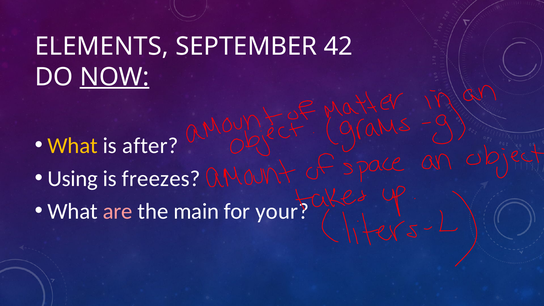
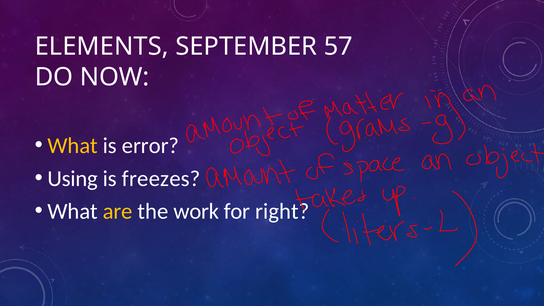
42: 42 -> 57 (338, 46)
NOW underline: present -> none (115, 77)
after: after -> error (150, 146)
are colour: pink -> yellow (118, 211)
main: main -> work (196, 211)
your: your -> right (282, 211)
